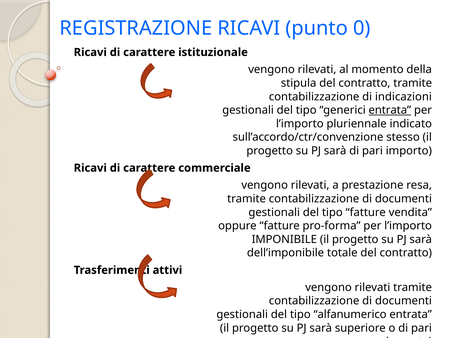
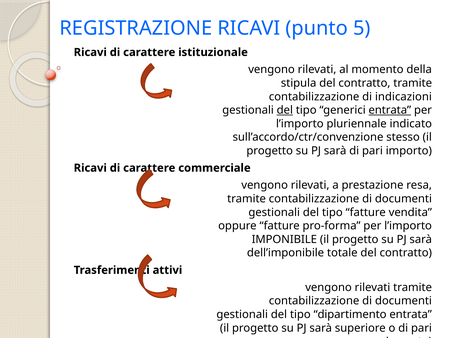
0: 0 -> 5 (362, 28)
del underline: none -> present (285, 110)
alfanumerico: alfanumerico -> dipartimento (350, 315)
